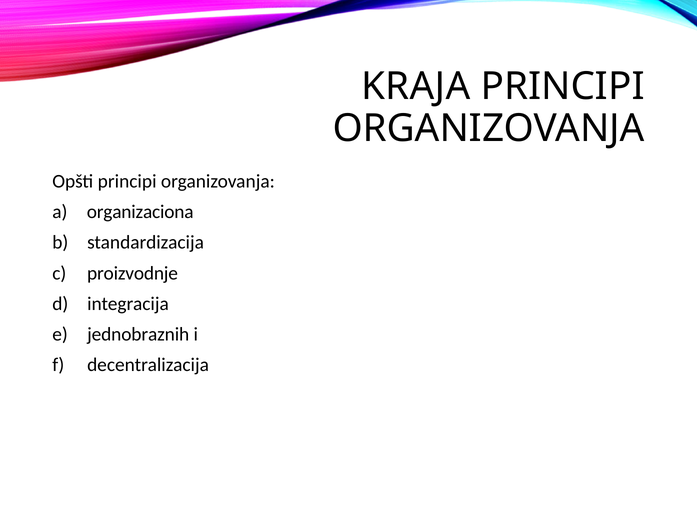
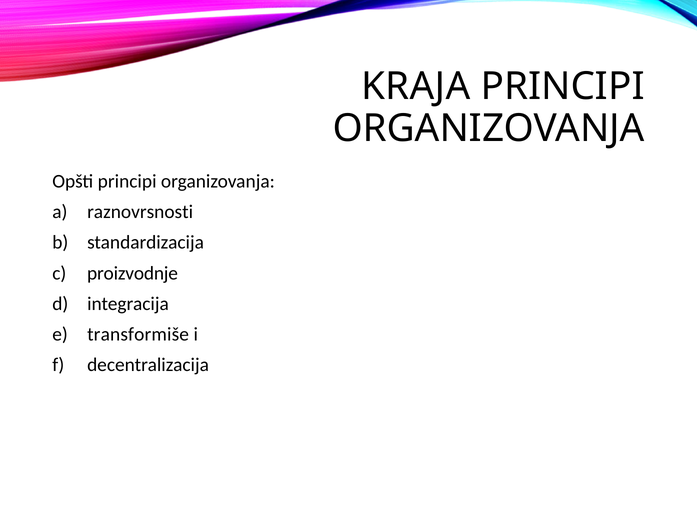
organizaciona: organizaciona -> raznovrsnosti (140, 212)
jednobraznih: jednobraznih -> transformiše (138, 334)
